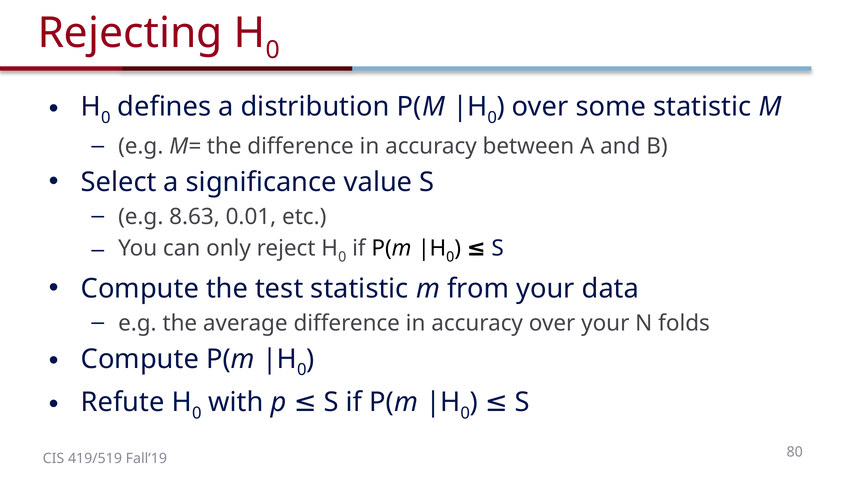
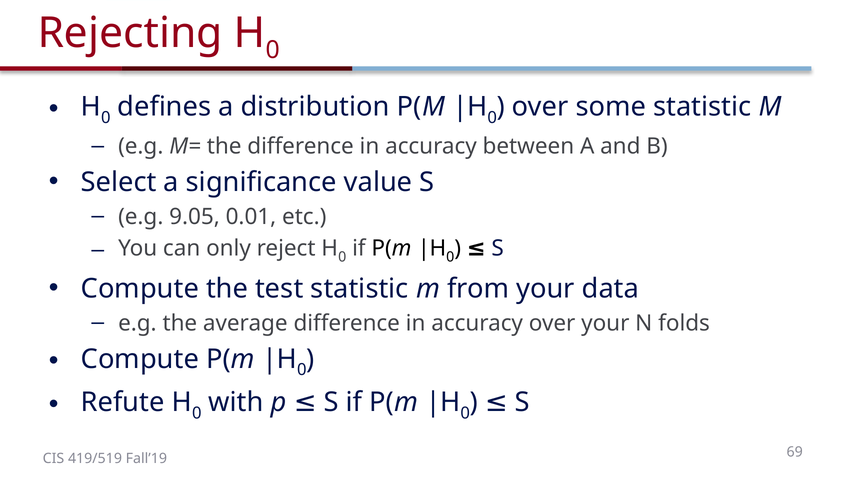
8.63: 8.63 -> 9.05 (195, 216)
80: 80 -> 69 (795, 451)
